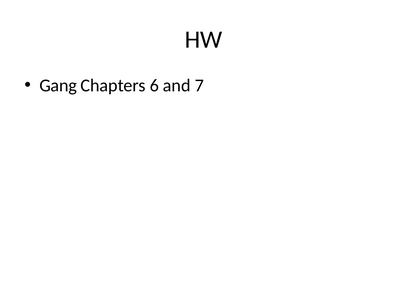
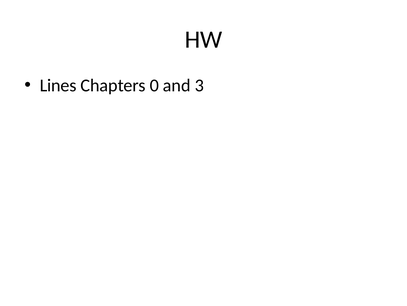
Gang: Gang -> Lines (58, 85)
6: 6 -> 0 (154, 85)
7: 7 -> 3 (199, 85)
